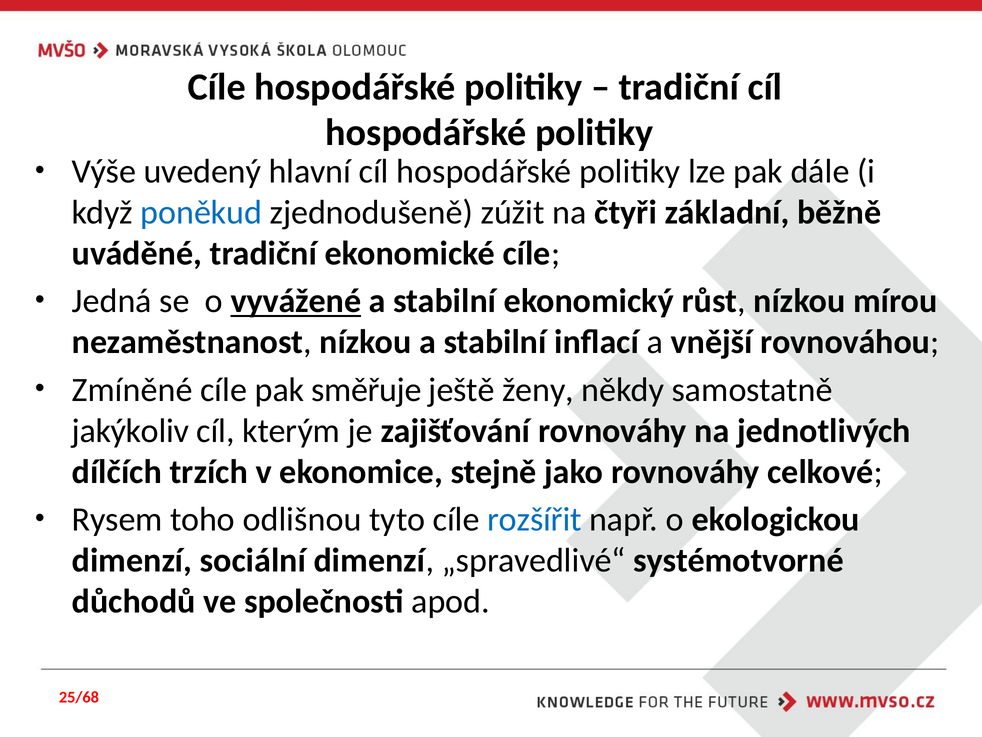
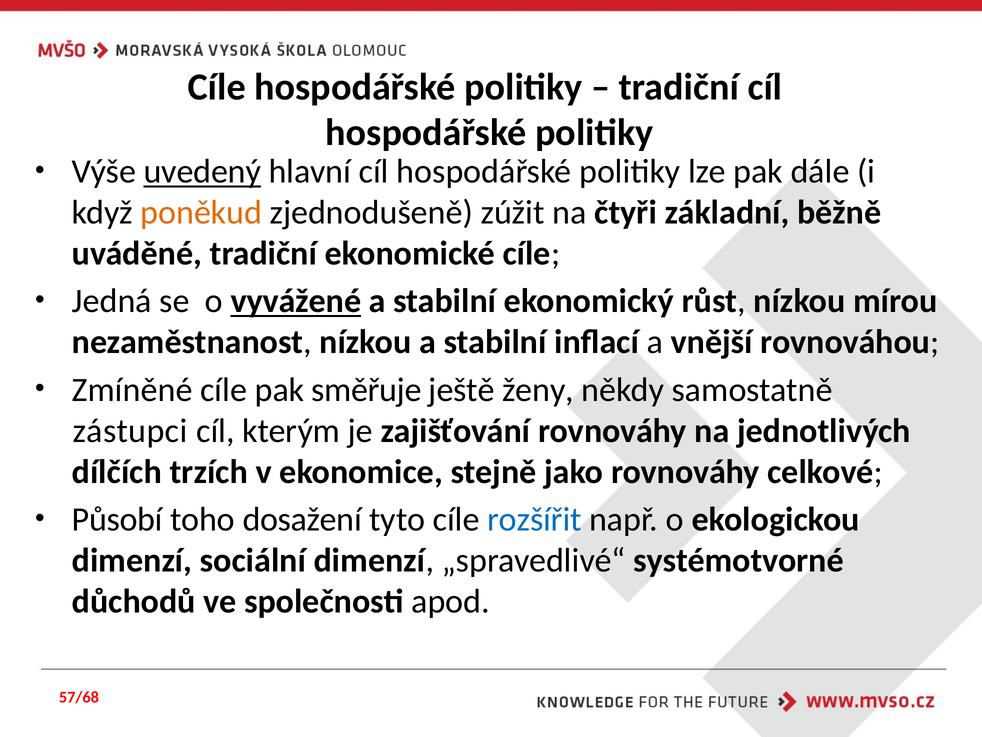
uvedený underline: none -> present (202, 171)
poněkud colour: blue -> orange (201, 212)
jakýkoliv: jakýkoliv -> zástupci (130, 431)
Rysem: Rysem -> Působí (117, 519)
odlišnou: odlišnou -> dosažení (302, 519)
25/68: 25/68 -> 57/68 (79, 697)
